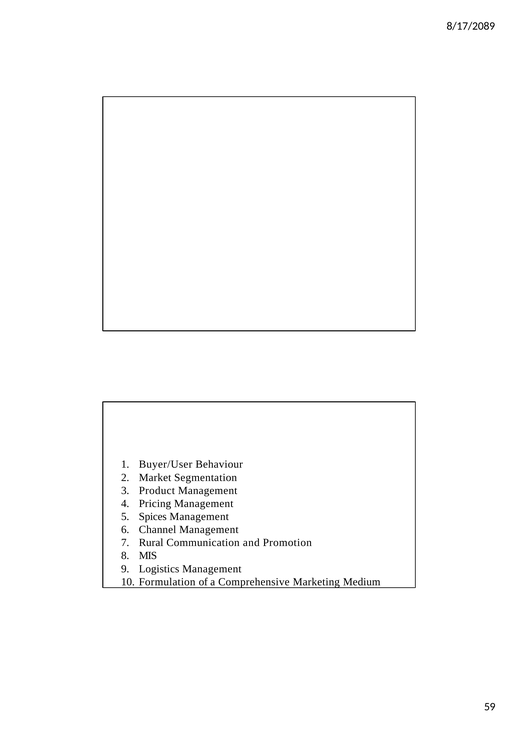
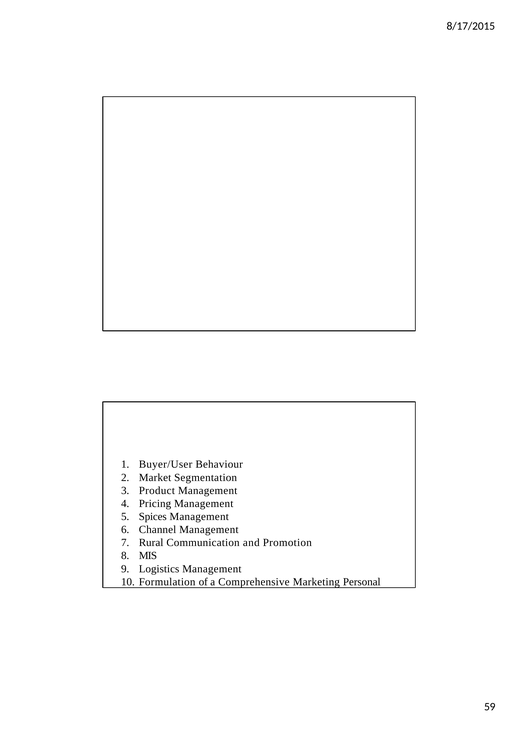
8/17/2089: 8/17/2089 -> 8/17/2015 (471, 26)
Medium: Medium -> Personal (362, 582)
